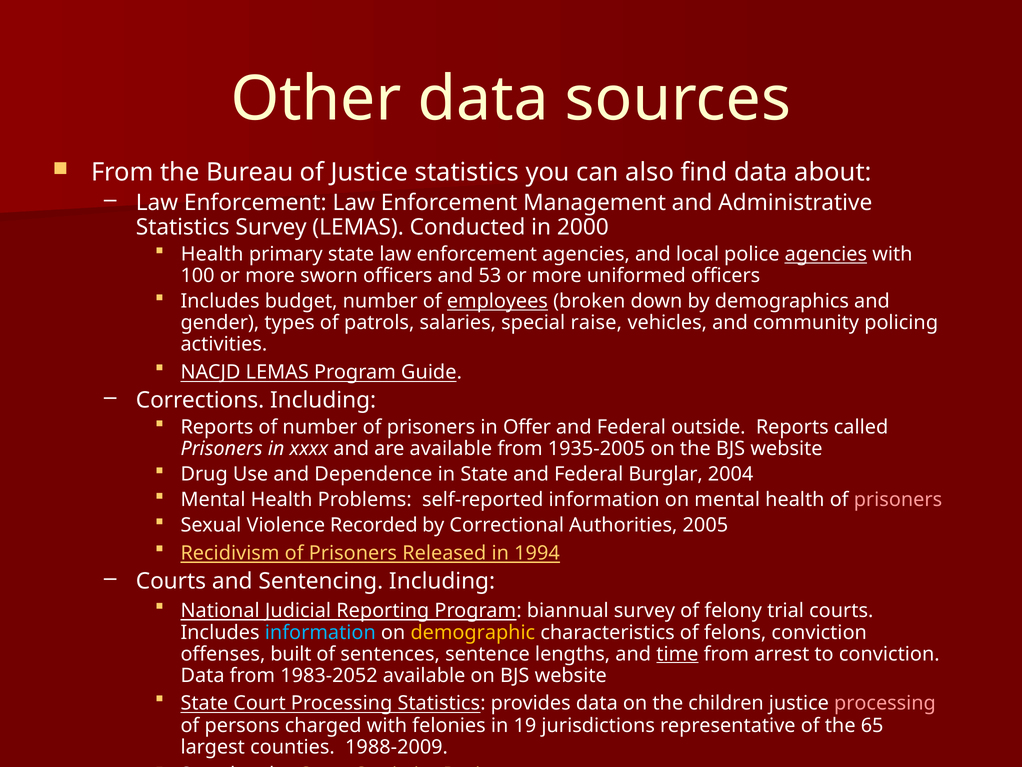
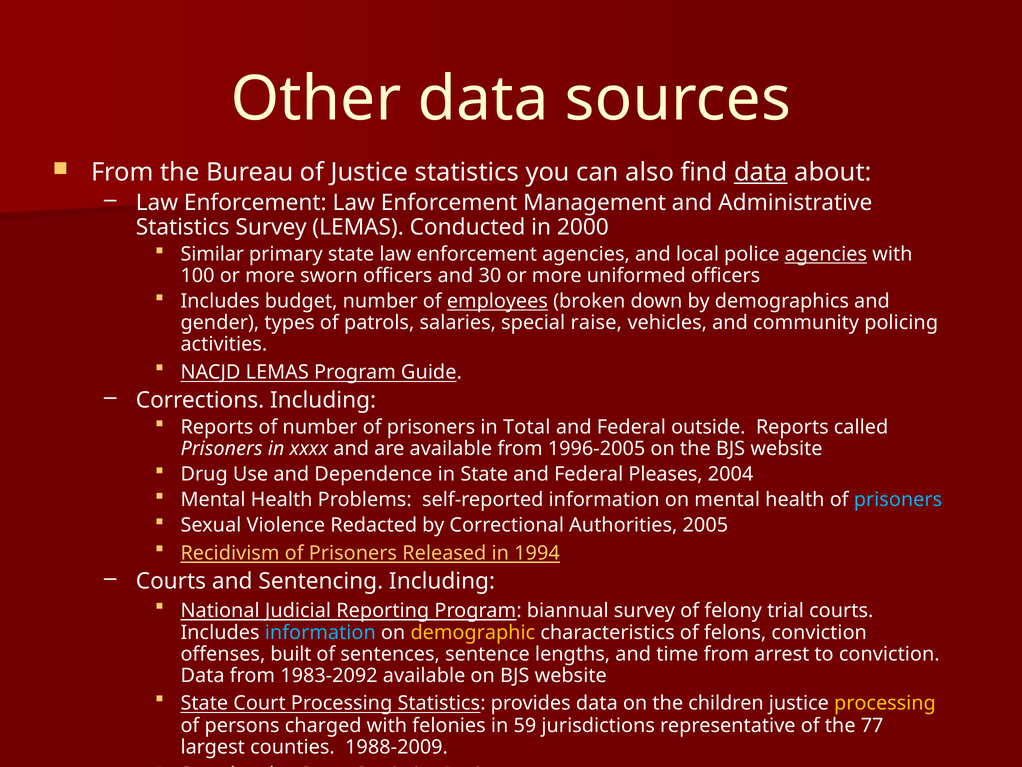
data underline: none -> present (761, 172)
Health: Health -> Similar (212, 254)
53: 53 -> 30 (490, 276)
Offer: Offer -> Total (527, 427)
1935-2005: 1935-2005 -> 1996-2005 (597, 448)
Burglar: Burglar -> Pleases (666, 474)
prisoners colour: pink -> light blue (898, 499)
Recorded: Recorded -> Redacted (374, 525)
time underline: present -> none (677, 654)
1983-2052: 1983-2052 -> 1983-2092 (329, 675)
processing colour: pink -> yellow (885, 703)
19: 19 -> 59 (525, 725)
65: 65 -> 77 (872, 725)
